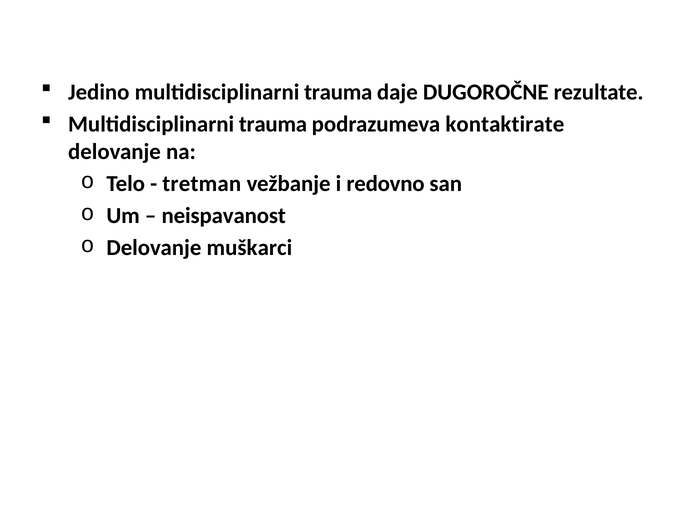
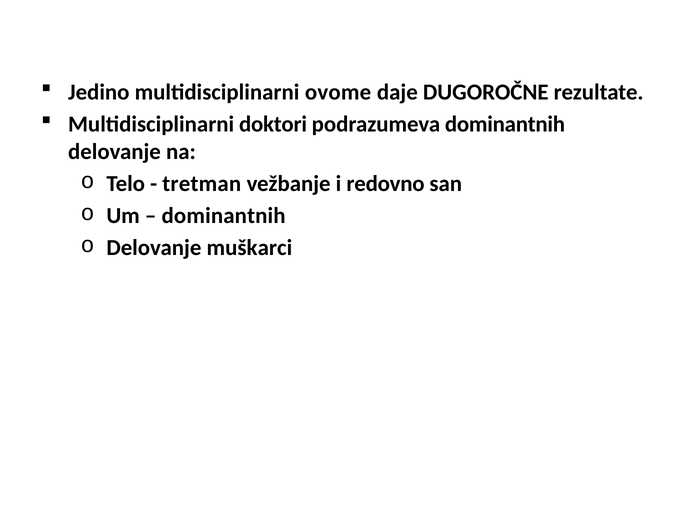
Jedino multidisciplinarni trauma: trauma -> ovome (338, 92)
trauma: trauma -> doktori (273, 124)
podrazumeva kontaktirate: kontaktirate -> dominantnih (505, 124)
neispavanost: neispavanost -> dominantnih (224, 215)
